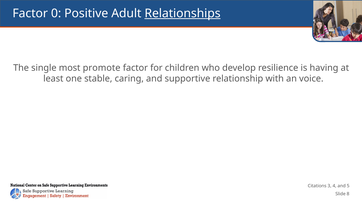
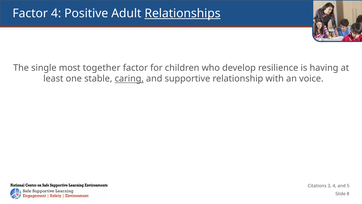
Factor 0: 0 -> 4 (56, 13)
promote: promote -> together (102, 68)
caring underline: none -> present (129, 79)
